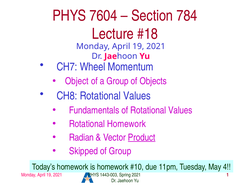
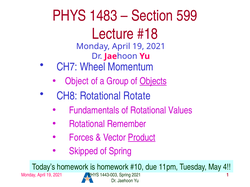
7604: 7604 -> 1483 (103, 16)
784: 784 -> 599 (187, 16)
Objects underline: none -> present (153, 81)
CH8 Rotational Values: Values -> Rotate (137, 96)
Rotational Homework: Homework -> Remember (127, 124)
Radian: Radian -> Forces (81, 138)
of Group: Group -> Spring (120, 151)
